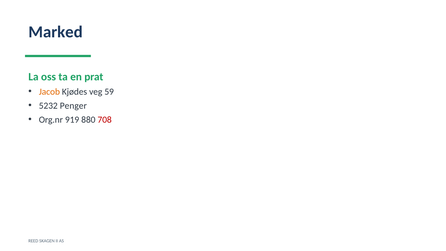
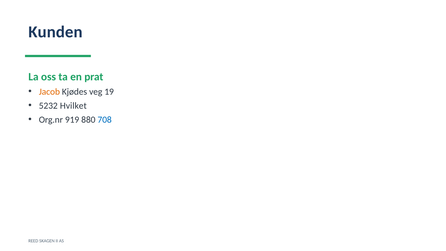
Marked: Marked -> Kunden (55, 32)
59: 59 -> 19 (109, 92)
Penger: Penger -> Hvilket (73, 106)
708 colour: red -> blue (105, 120)
